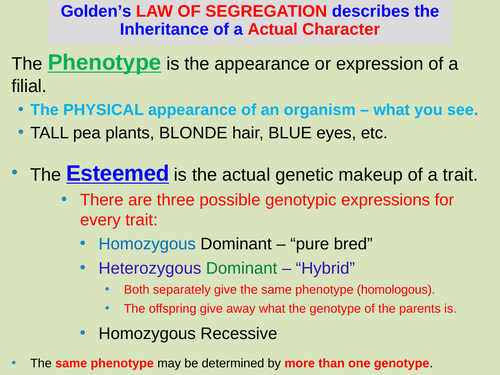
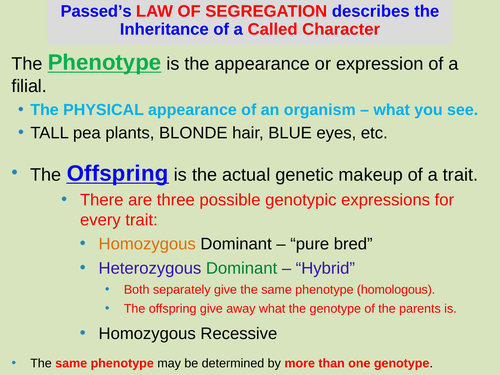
Golden’s: Golden’s -> Passed’s (96, 11)
a Actual: Actual -> Called (273, 29)
Esteemed: Esteemed -> Offspring (118, 173)
Homozygous colour: blue -> orange (147, 244)
